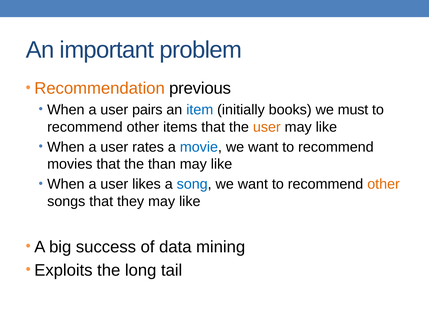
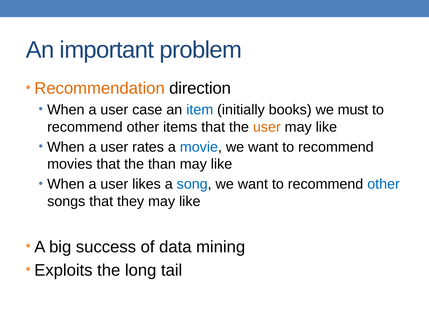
previous: previous -> direction (200, 88)
pairs: pairs -> case (147, 110)
other colour: orange -> blue (384, 184)
